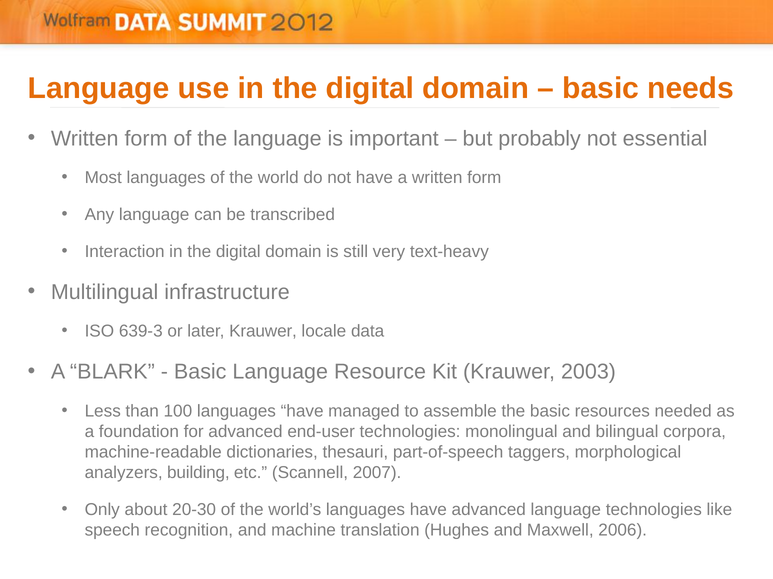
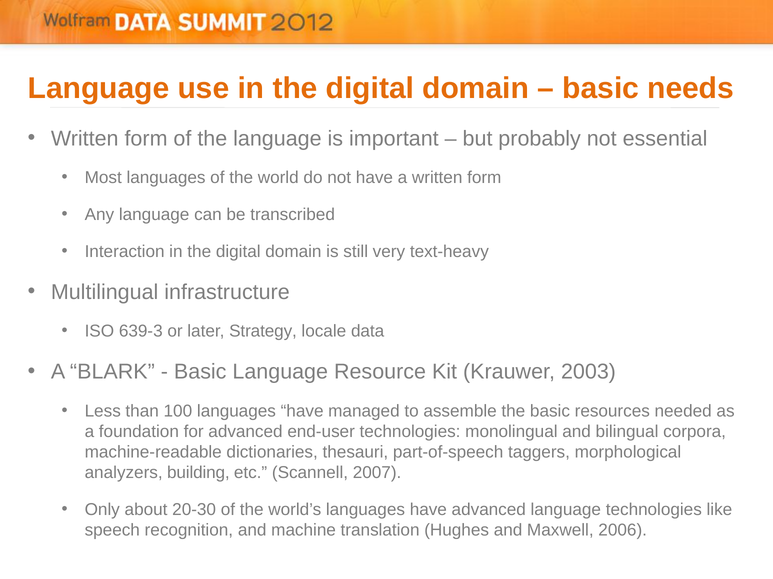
later Krauwer: Krauwer -> Strategy (263, 332)
